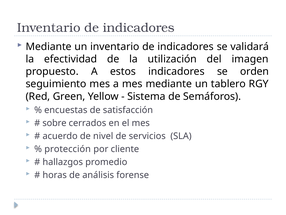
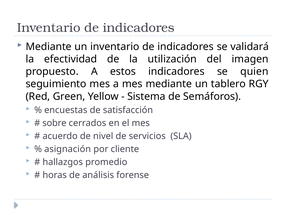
orden: orden -> quien (254, 71)
protección: protección -> asignación (68, 149)
